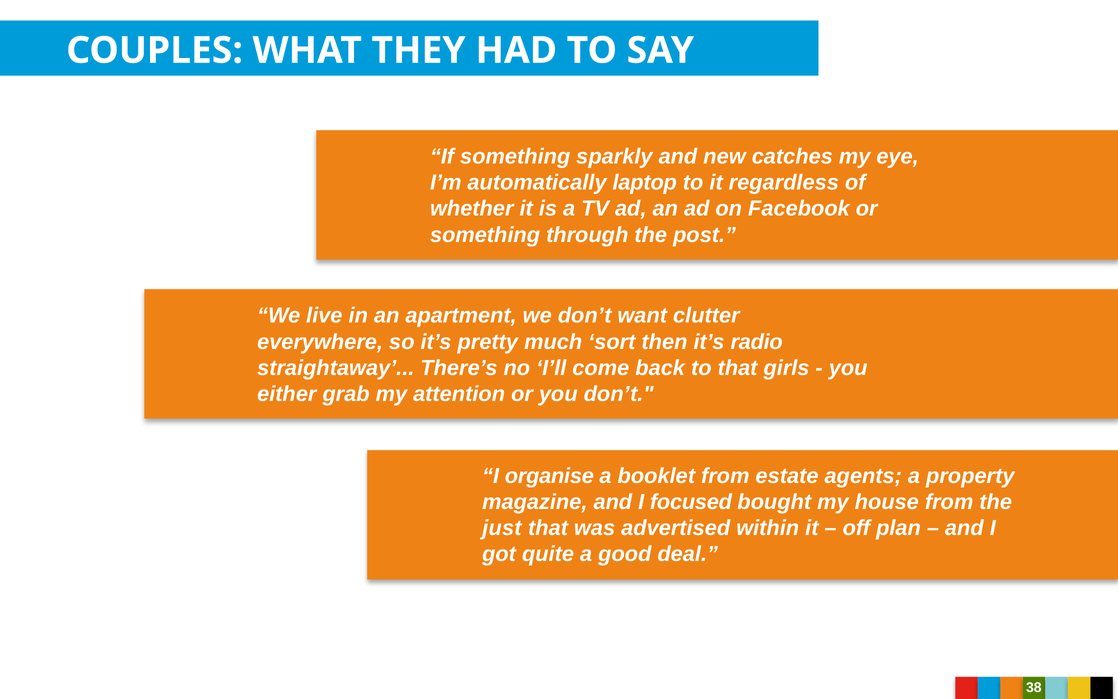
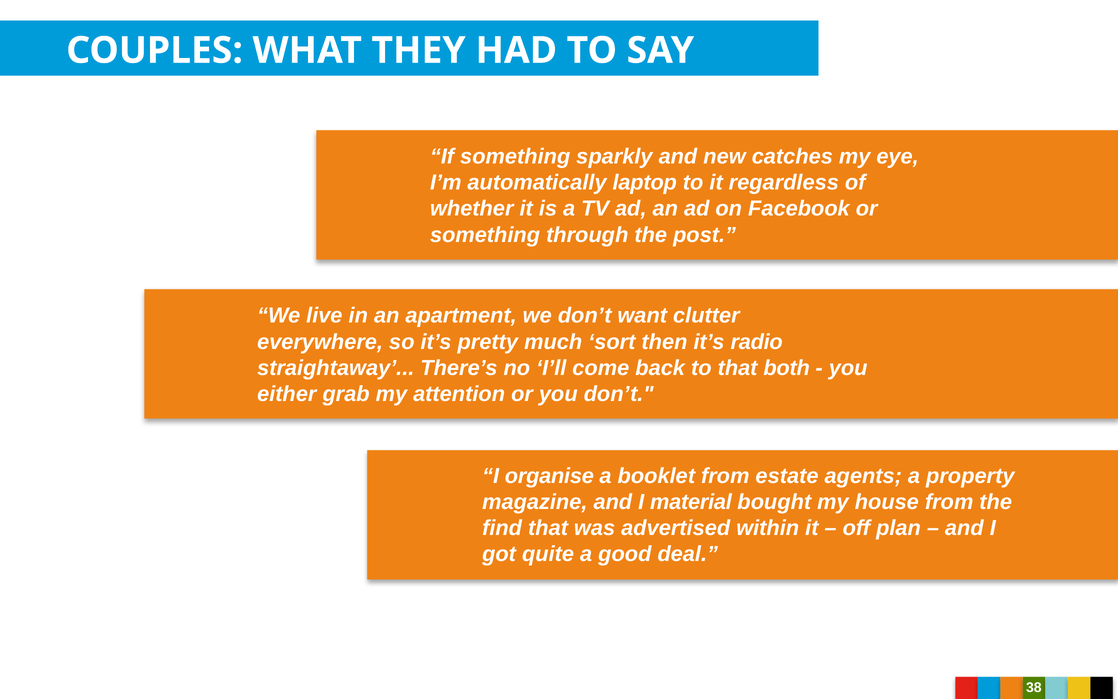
girls: girls -> both (787, 368)
focused: focused -> material (691, 502)
just: just -> find (502, 528)
